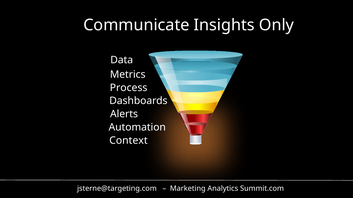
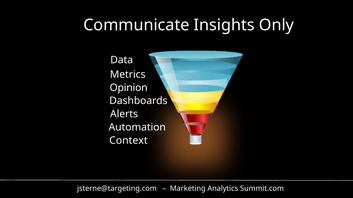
Process: Process -> Opinion (129, 88)
